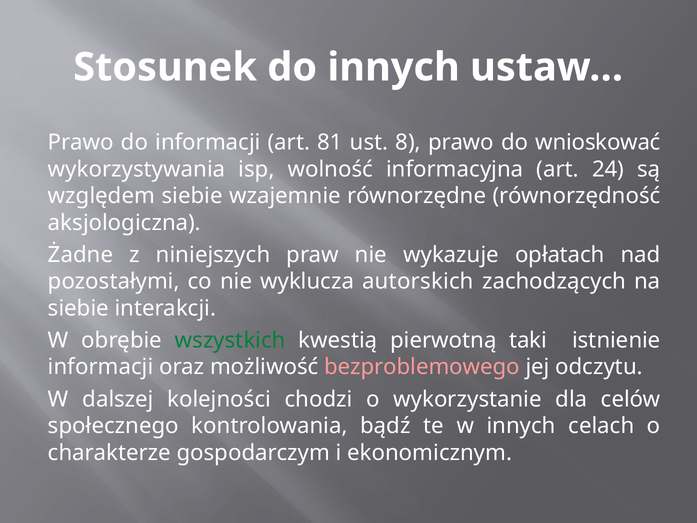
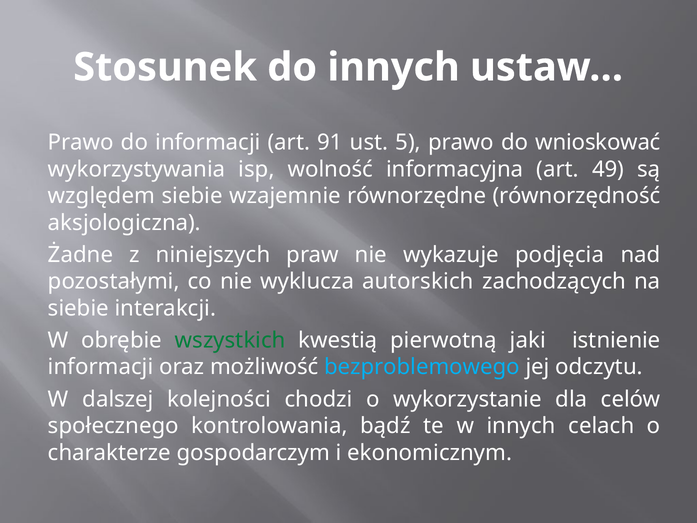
81: 81 -> 91 (330, 142)
8: 8 -> 5 (408, 142)
24: 24 -> 49 (608, 169)
opłatach: opłatach -> podjęcia (560, 255)
taki: taki -> jaki (528, 340)
bezproblemowego colour: pink -> light blue (422, 367)
